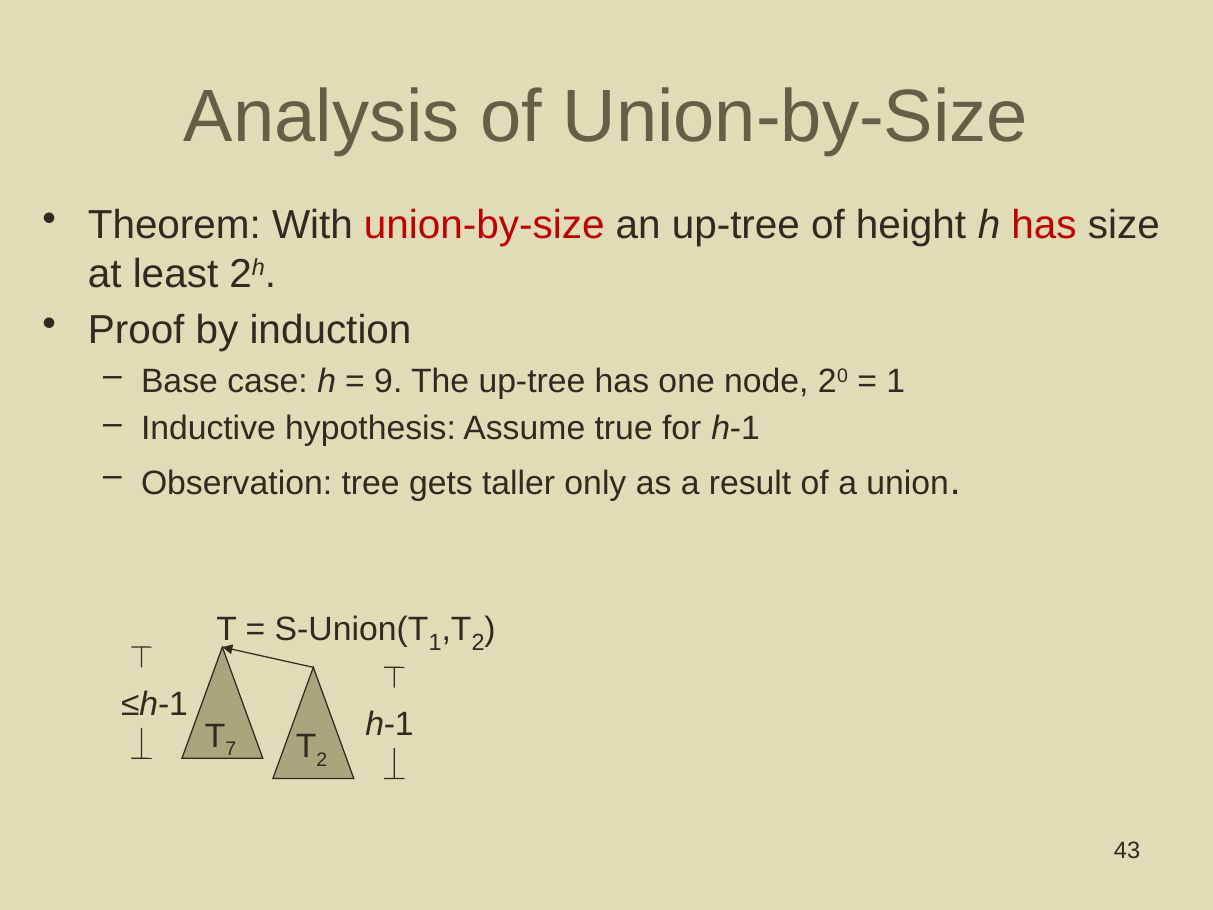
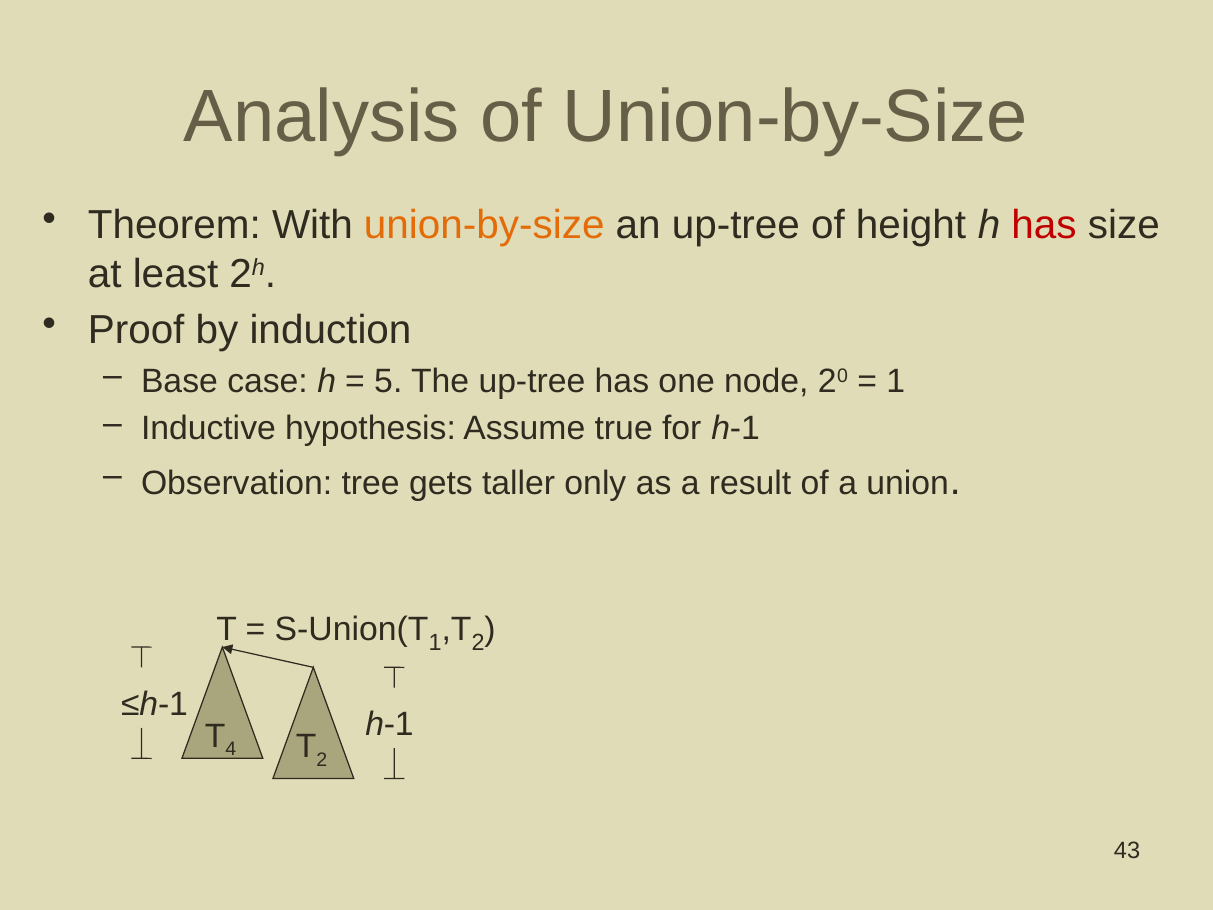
union-by-size colour: red -> orange (484, 225)
9: 9 -> 5 (388, 381)
7: 7 -> 4 (231, 749)
